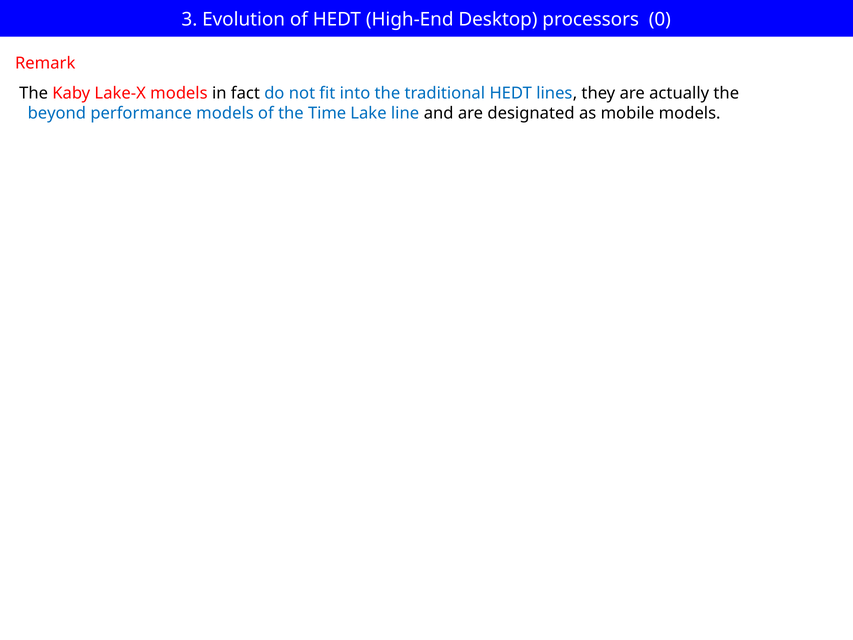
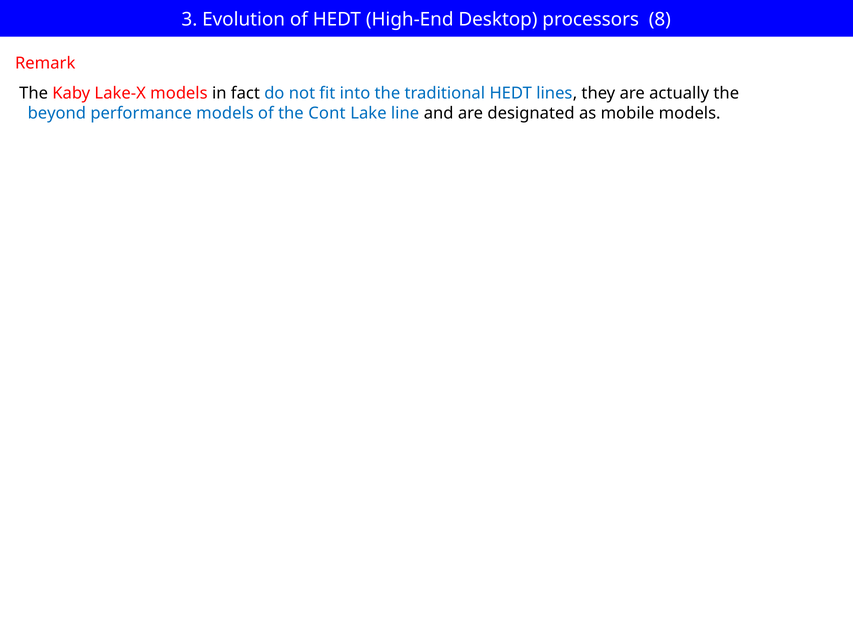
0: 0 -> 8 (660, 20)
Time: Time -> Cont (327, 113)
